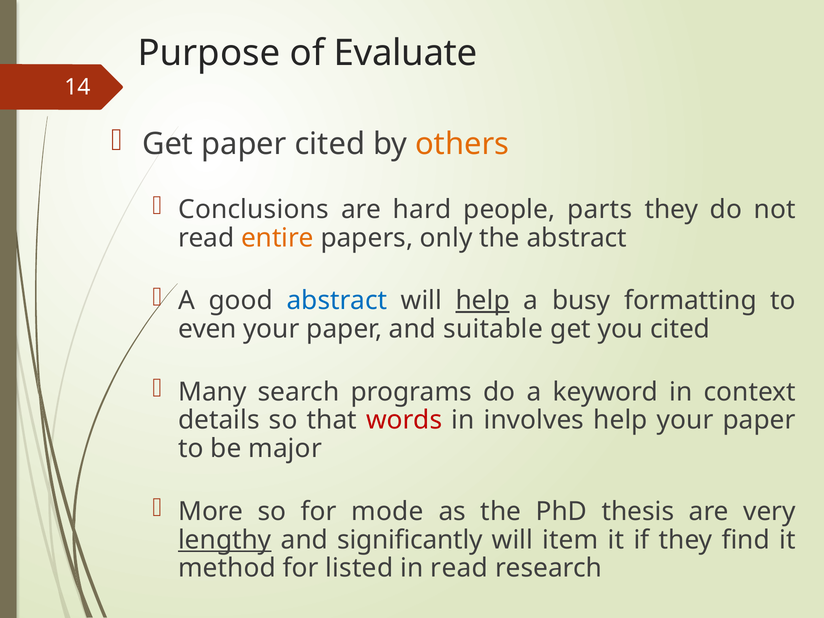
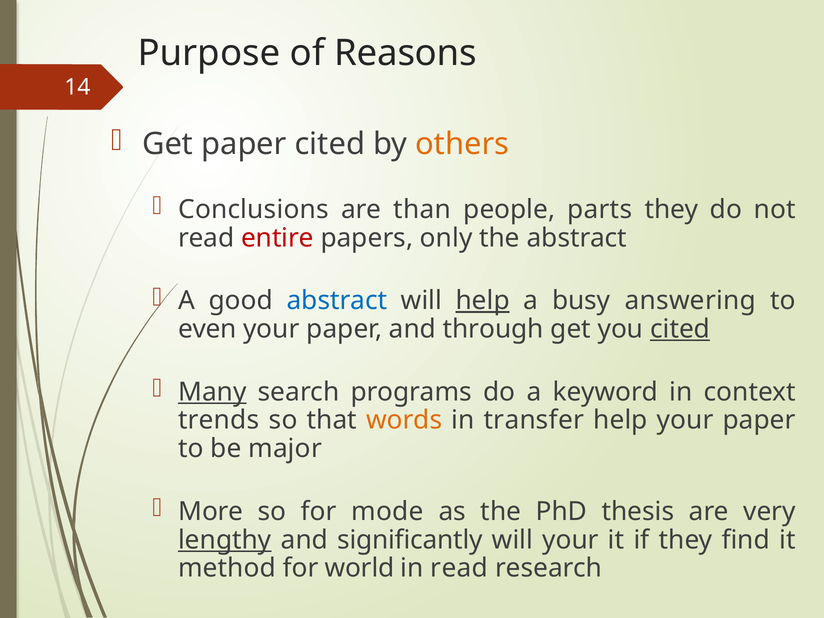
Evaluate: Evaluate -> Reasons (406, 53)
hard: hard -> than (422, 210)
entire colour: orange -> red (277, 238)
formatting: formatting -> answering (690, 301)
suitable: suitable -> through (493, 329)
cited underline: none -> present (680, 329)
Many underline: none -> present (212, 392)
details: details -> trends (219, 420)
words colour: red -> orange (404, 420)
involves: involves -> transfer (534, 420)
will item: item -> your (570, 540)
listed: listed -> world (360, 568)
